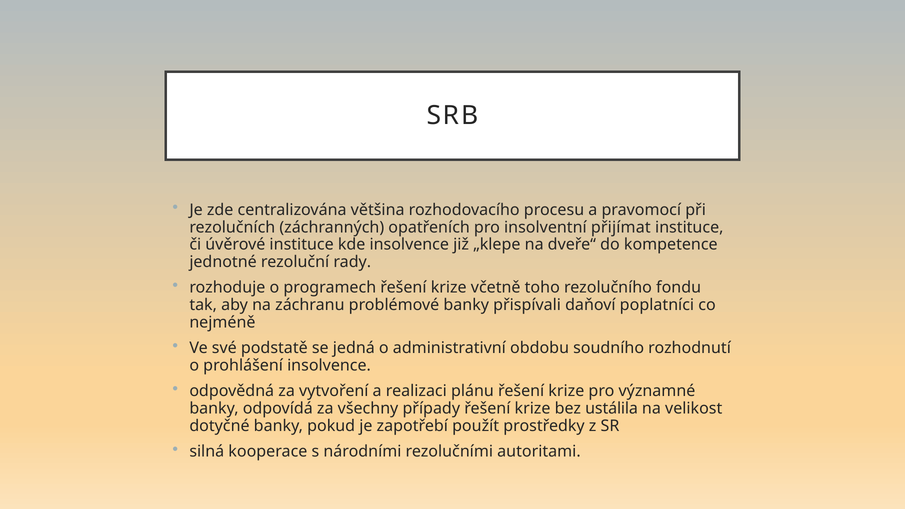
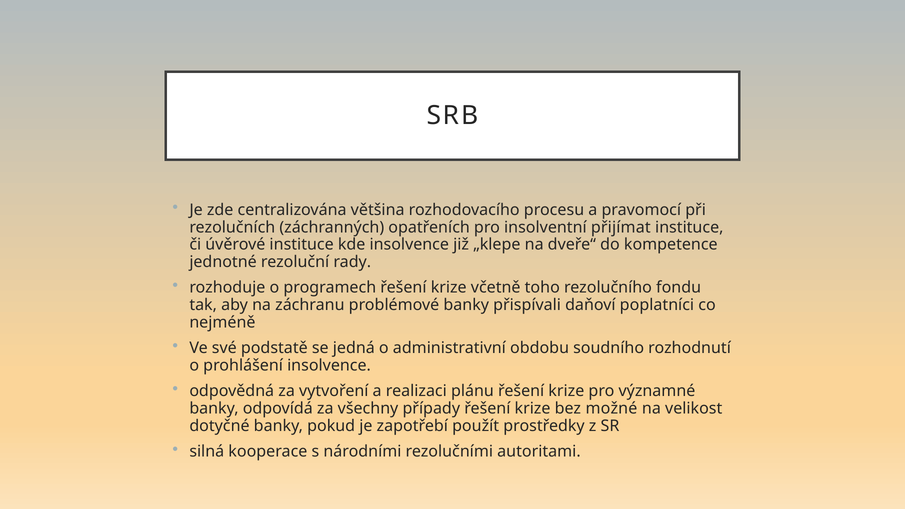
ustálila: ustálila -> možné (611, 409)
